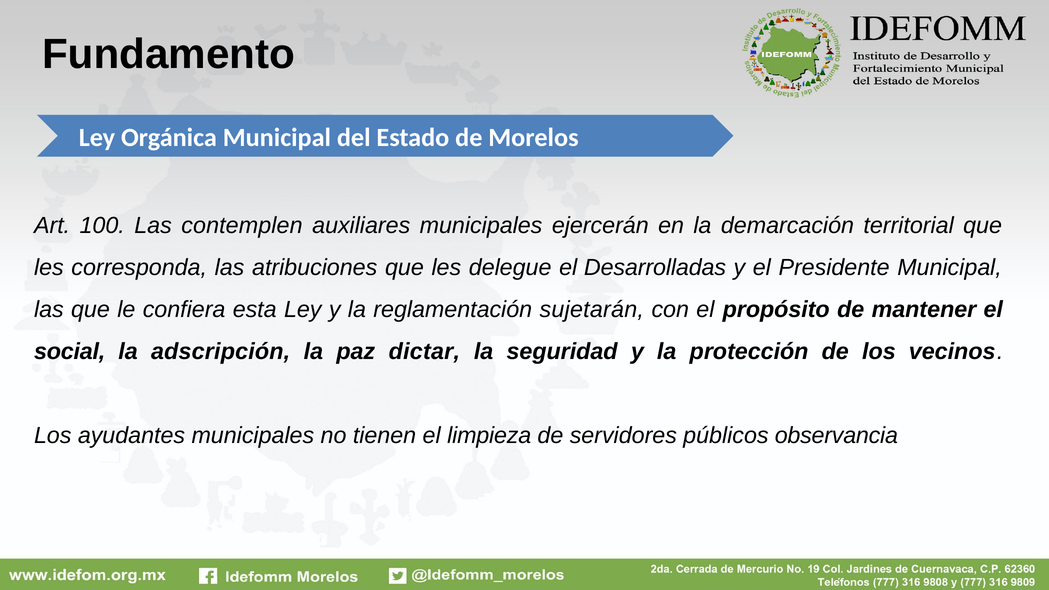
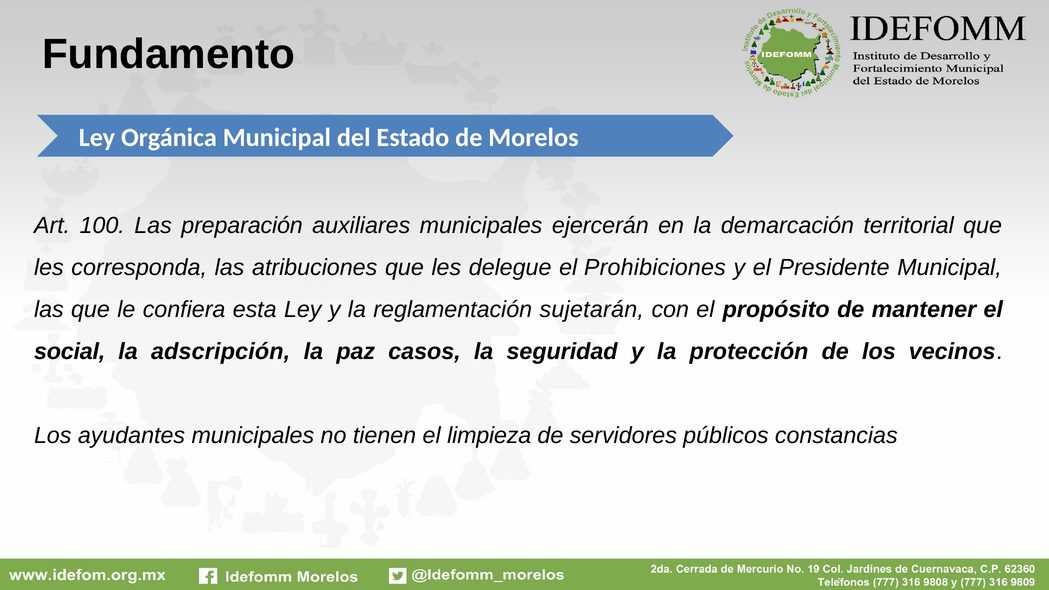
contemplen: contemplen -> preparación (242, 226)
Desarrolladas: Desarrolladas -> Prohibiciones (655, 268)
dictar: dictar -> casos (424, 352)
observancia: observancia -> constancias (836, 435)
